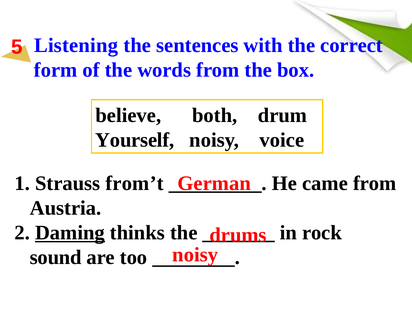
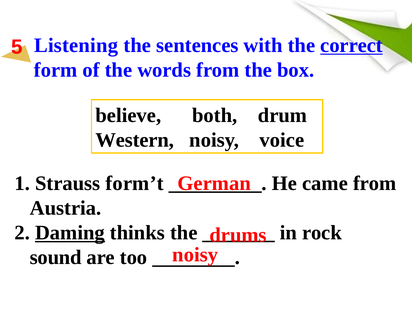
correct underline: none -> present (352, 45)
Yourself: Yourself -> Western (135, 140)
from’t: from’t -> form’t (135, 183)
